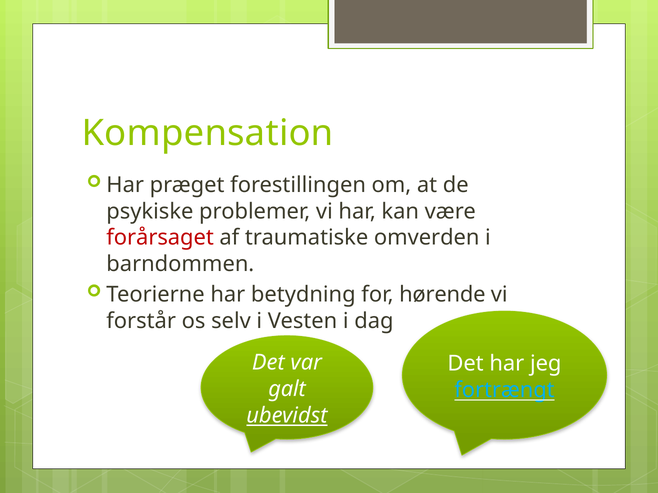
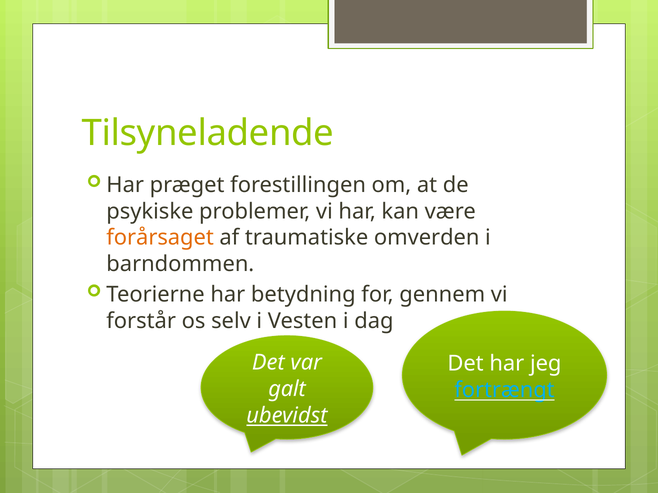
Kompensation: Kompensation -> Tilsyneladende (208, 134)
forårsaget colour: red -> orange (160, 238)
hørende: hørende -> gennem (442, 295)
